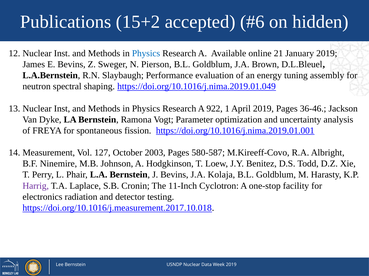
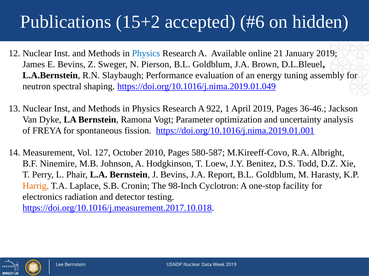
2003: 2003 -> 2010 (155, 153)
Kolaja: Kolaja -> Report (221, 175)
Harrig colour: purple -> orange (36, 186)
11-Inch: 11-Inch -> 98-Inch (183, 186)
